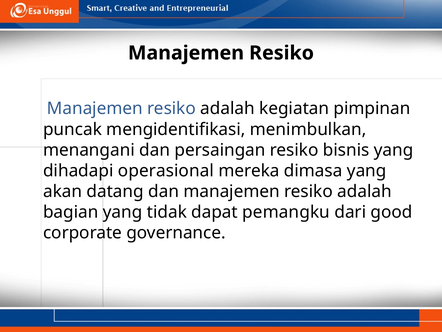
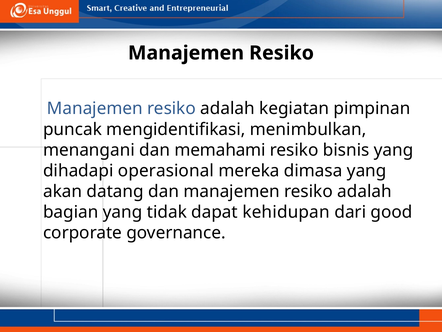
persaingan: persaingan -> memahami (220, 150)
pemangku: pemangku -> kehidupan (286, 212)
